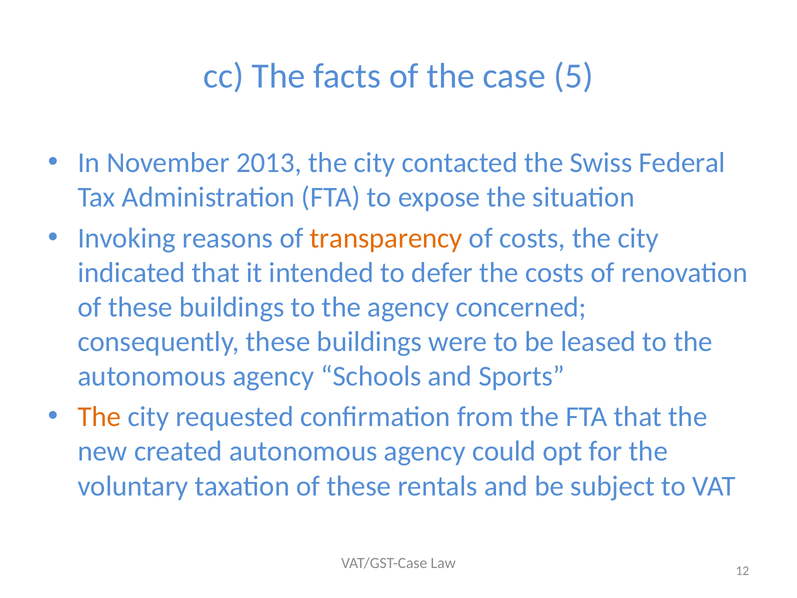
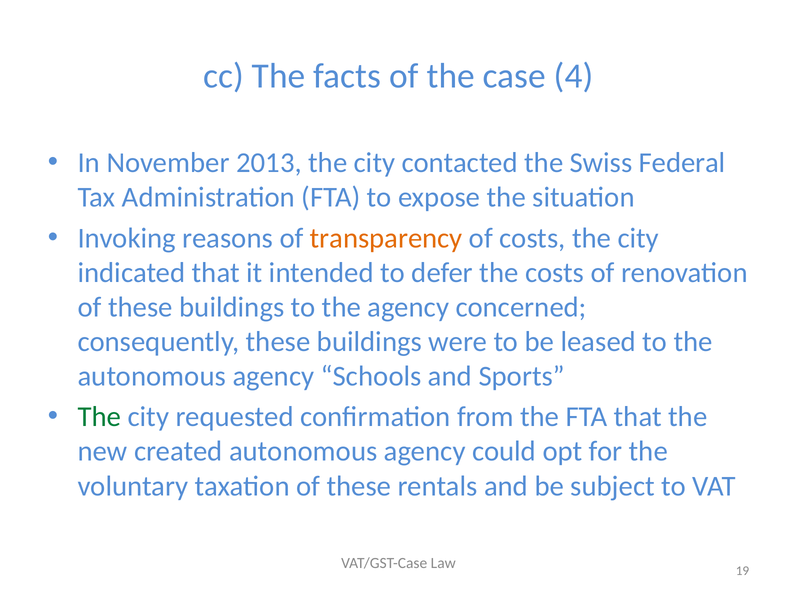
5: 5 -> 4 (574, 76)
The colour: orange -> green (99, 417)
12: 12 -> 19 (742, 571)
